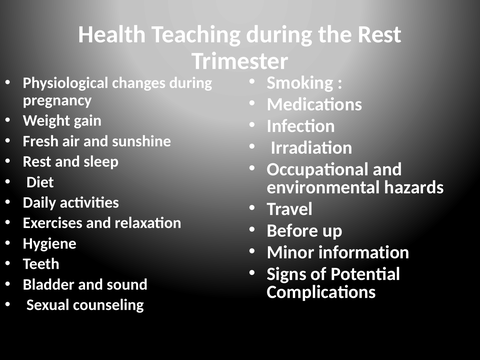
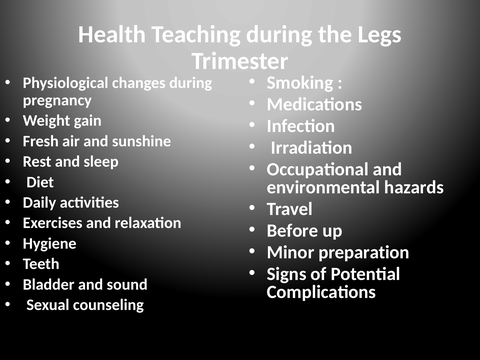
the Rest: Rest -> Legs (380, 34)
information: information -> preparation (364, 252)
